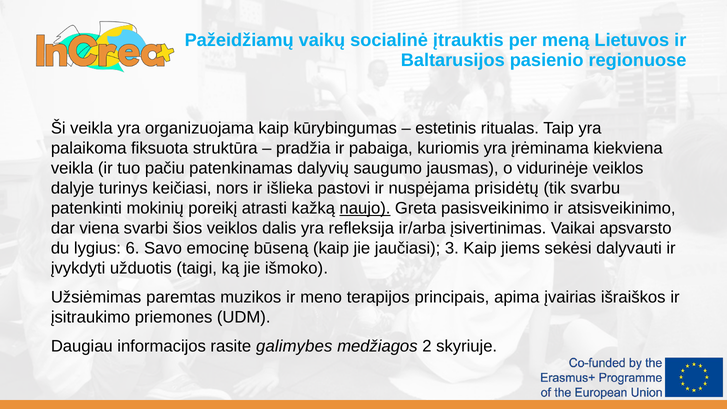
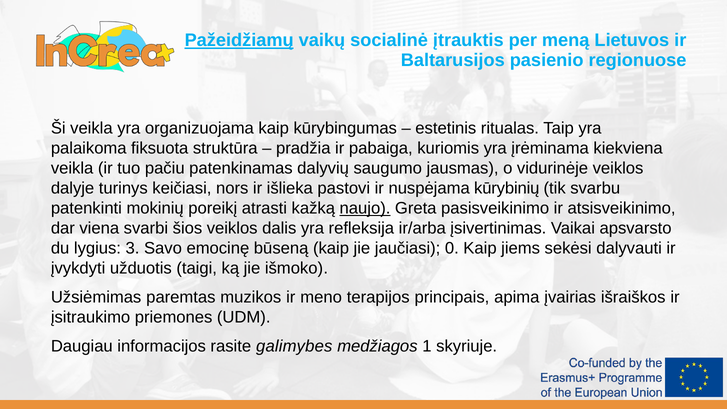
Pažeidžiamų underline: none -> present (239, 40)
prisidėtų: prisidėtų -> kūrybinių (507, 188)
6: 6 -> 3 (132, 248)
3: 3 -> 0 (452, 248)
2: 2 -> 1 (427, 346)
